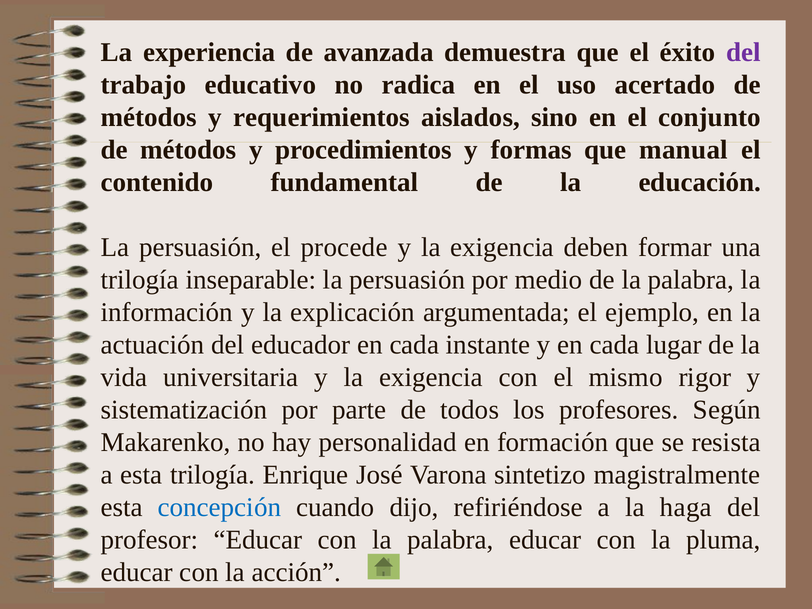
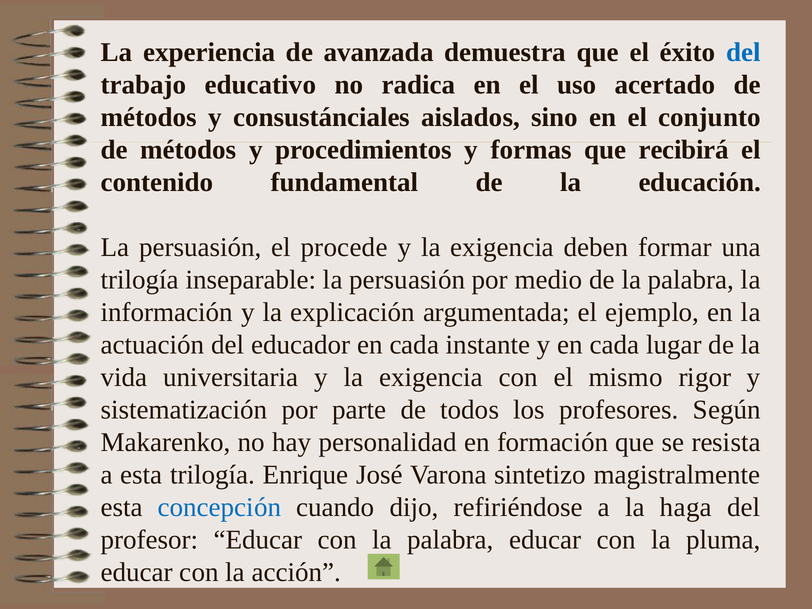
del colour: purple -> blue (744, 52)
requerimientos: requerimientos -> consustánciales (322, 117)
manual: manual -> recibirá (684, 150)
